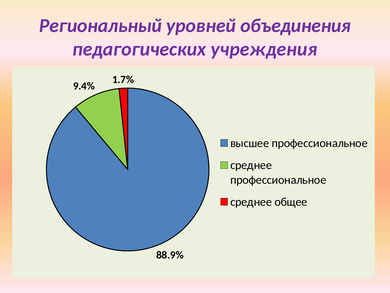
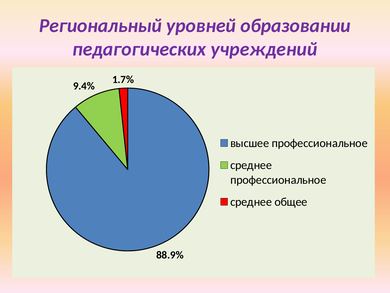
объединения: объединения -> образовании (296, 26)
учреждения: учреждения -> учреждений (264, 49)
